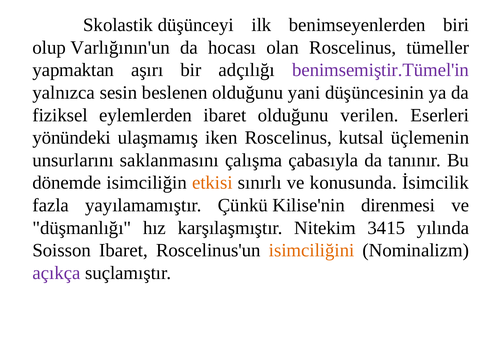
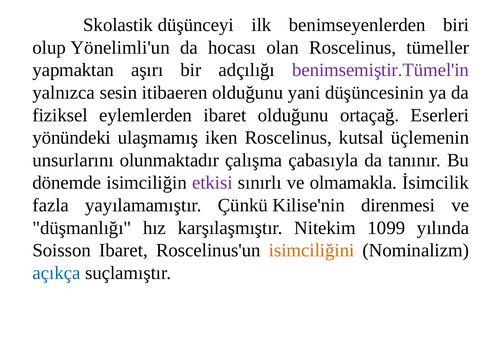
Varlığının'un: Varlığının'un -> Yönelimli'un (120, 48)
beslenen: beslenen -> itibaeren (175, 93)
verilen: verilen -> ortaçağ (370, 115)
saklanmasını: saklanmasını -> olunmaktadır (169, 160)
etkisi colour: orange -> purple (212, 183)
konusunda: konusunda -> olmamakla (353, 183)
3415: 3415 -> 1099 (386, 228)
açıkça colour: purple -> blue (56, 273)
